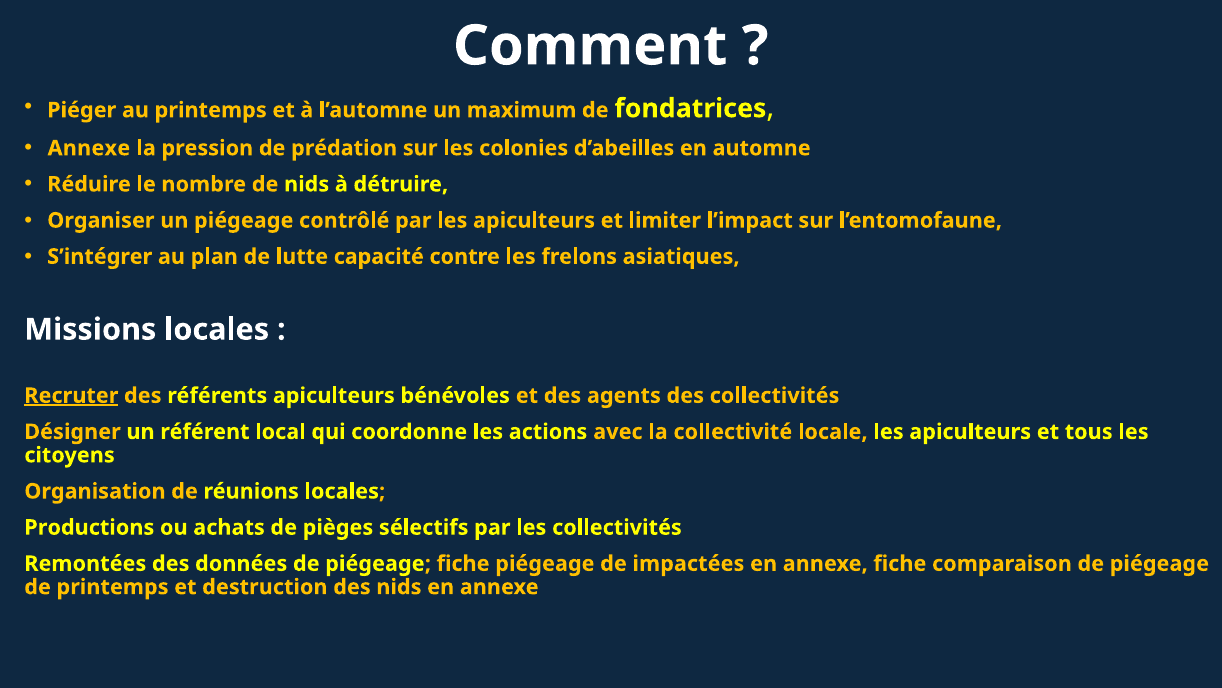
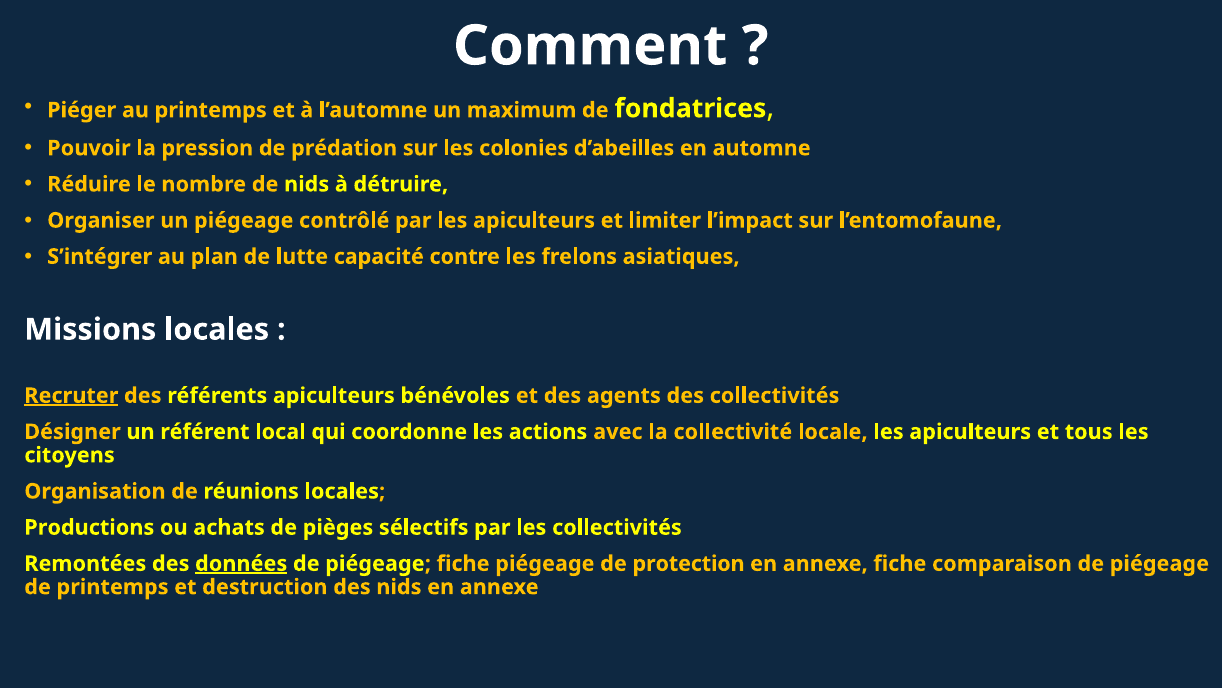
Annexe: Annexe -> Pouvoir (89, 148)
données underline: none -> present (241, 563)
impactées: impactées -> protection (689, 563)
